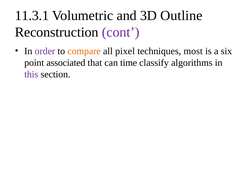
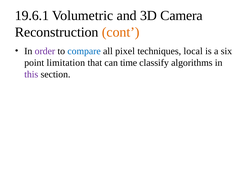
11.3.1: 11.3.1 -> 19.6.1 (32, 16)
Outline: Outline -> Camera (182, 16)
cont colour: purple -> orange (121, 32)
compare colour: orange -> blue (84, 51)
most: most -> local (193, 51)
associated: associated -> limitation (66, 63)
